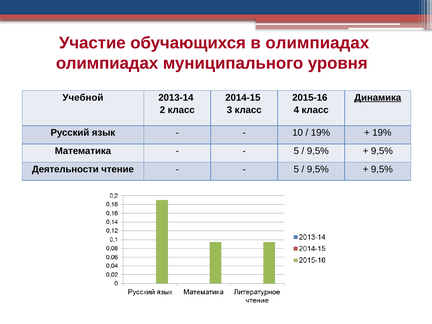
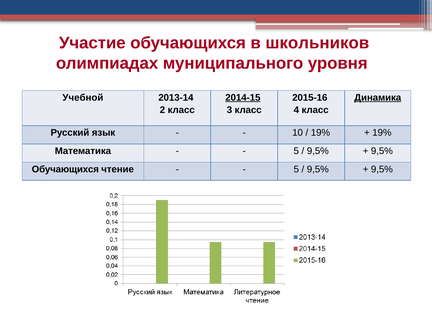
в олимпиадах: олимпиадах -> школьников (317, 43)
2014-15 underline: none -> present (243, 98)
Деятельности: Деятельности -> Обучающихся (65, 169)
